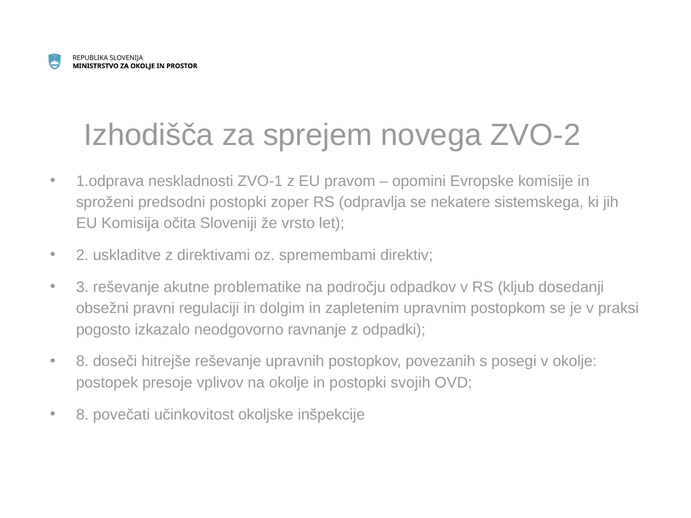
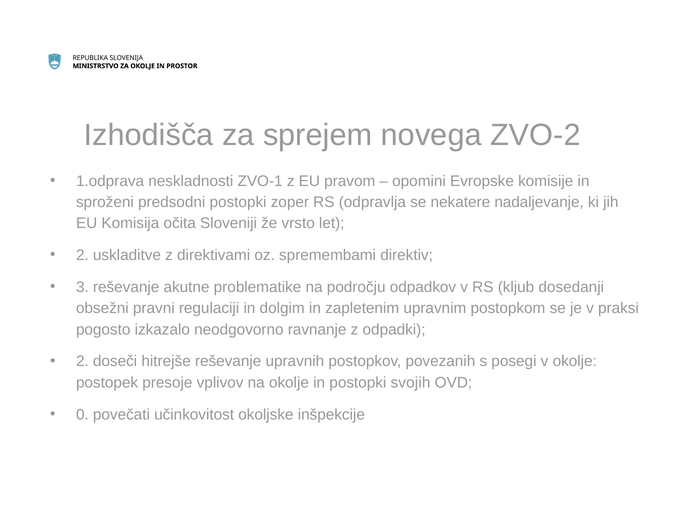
sistemskega: sistemskega -> nadaljevanje (539, 202)
8: 8 -> 2 (82, 362)
8: 8 -> 0 (82, 415)
